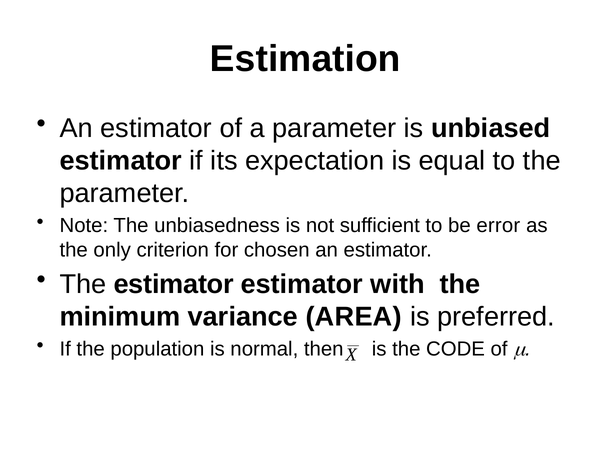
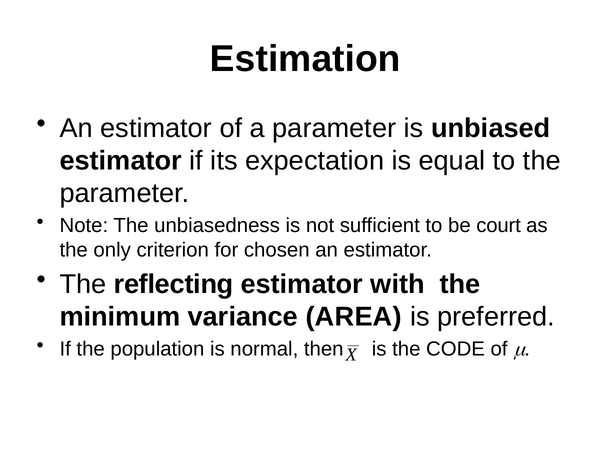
error: error -> court (499, 225)
The estimator: estimator -> reflecting (174, 284)
